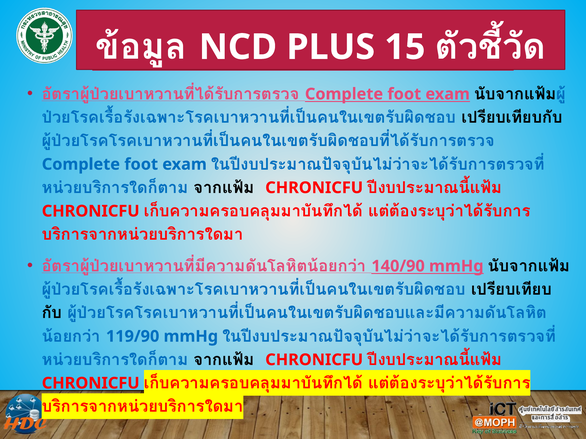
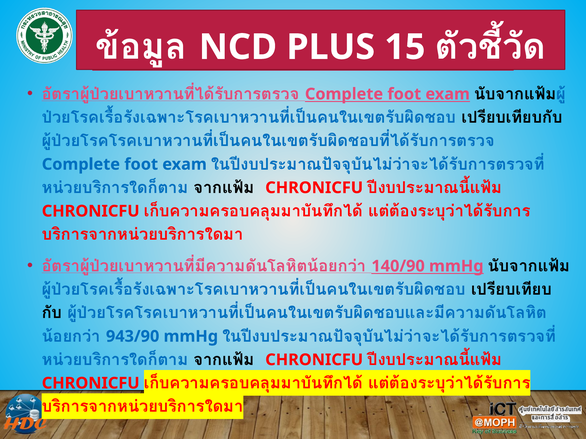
119/90: 119/90 -> 943/90 (133, 337)
